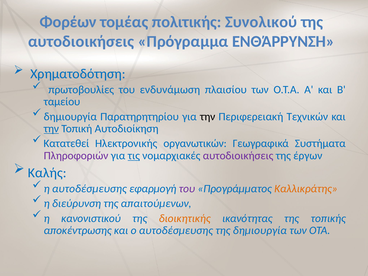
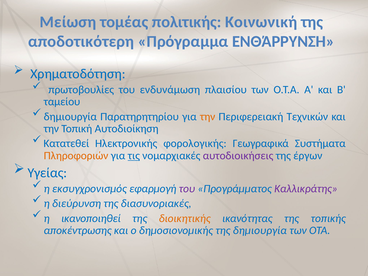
Φορέων: Φορέων -> Μείωση (68, 22)
Συνολικού: Συνολικού -> Κοινωνική (261, 22)
αυτοδιοικήσεις: αυτοδιοικήσεις -> αποδοτικότερη (81, 42)
την colour: black -> orange (208, 117)
την underline: present -> none (51, 129)
οργανωτικών: οργανωτικών -> φορολογικής (195, 144)
Πληροφοριών colour: purple -> orange (76, 156)
Καλής: Καλής -> Υγείας (47, 173)
η αυτοδέσμευσης: αυτοδέσμευσης -> εκσυγχρονισμός (89, 189)
Καλλικράτης colour: orange -> purple (306, 189)
απαιτούμενων: απαιτούμενων -> διασυνοριακές (156, 203)
κανονιστικού: κανονιστικού -> ικανοποιηθεί (91, 218)
ο αυτοδέσμευσης: αυτοδέσμευσης -> δημοσιονομικής (176, 230)
